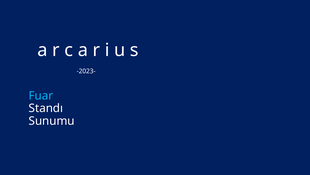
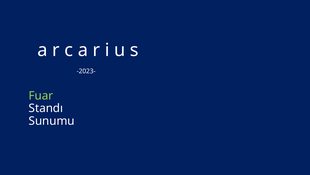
Fuar colour: light blue -> light green (41, 95)
